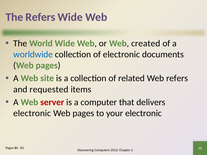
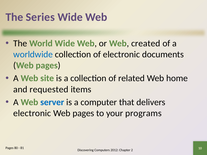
The Refers: Refers -> Series (40, 17)
Web refers: refers -> home (177, 78)
server colour: red -> blue (52, 102)
your electronic: electronic -> programs (143, 113)
